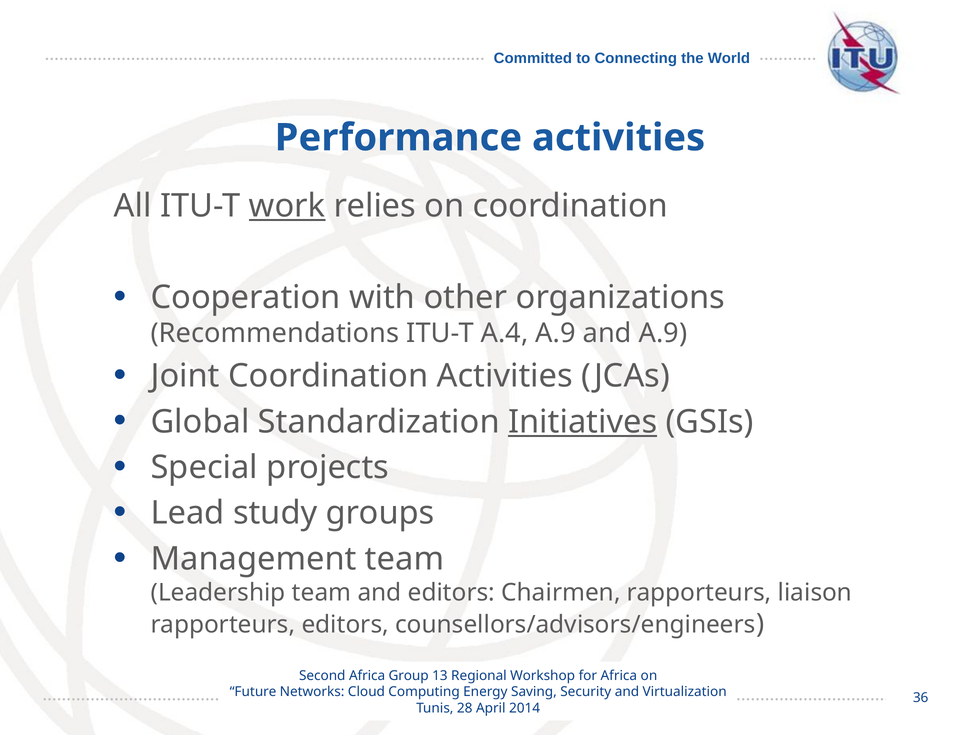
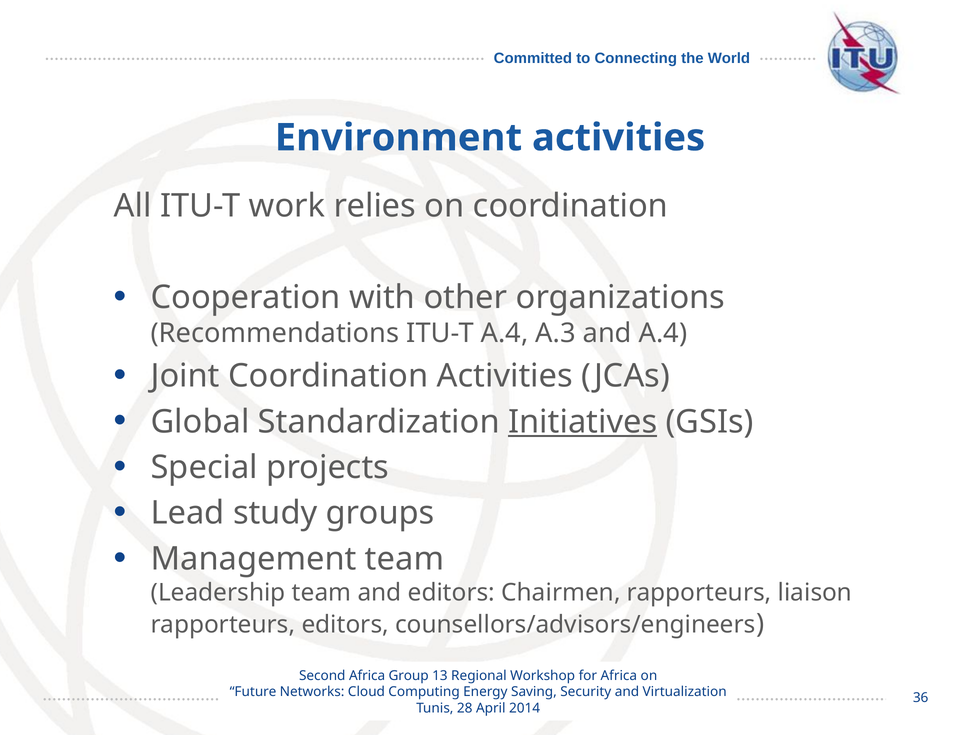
Performance: Performance -> Environment (398, 138)
work underline: present -> none (287, 206)
A.4 A.9: A.9 -> A.3 (556, 333)
and A.9: A.9 -> A.4 (663, 333)
